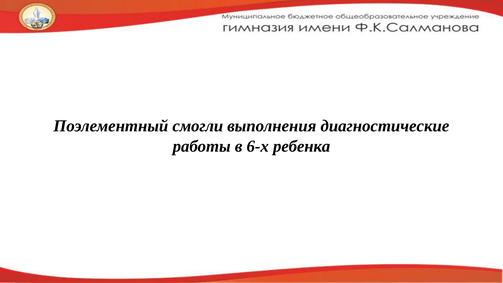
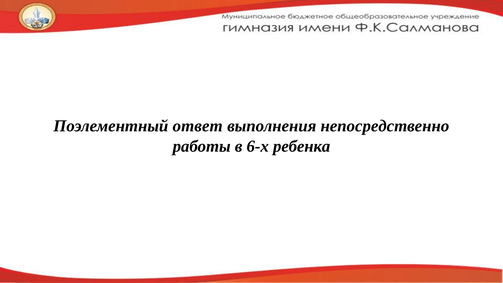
смогли: смогли -> ответ (198, 126)
диагностические: диагностические -> непосредственно (385, 126)
